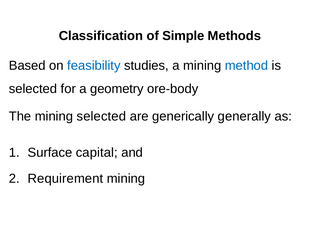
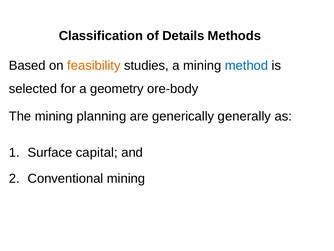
Simple: Simple -> Details (183, 36)
feasibility colour: blue -> orange (94, 65)
mining selected: selected -> planning (101, 116)
Requirement: Requirement -> Conventional (66, 178)
